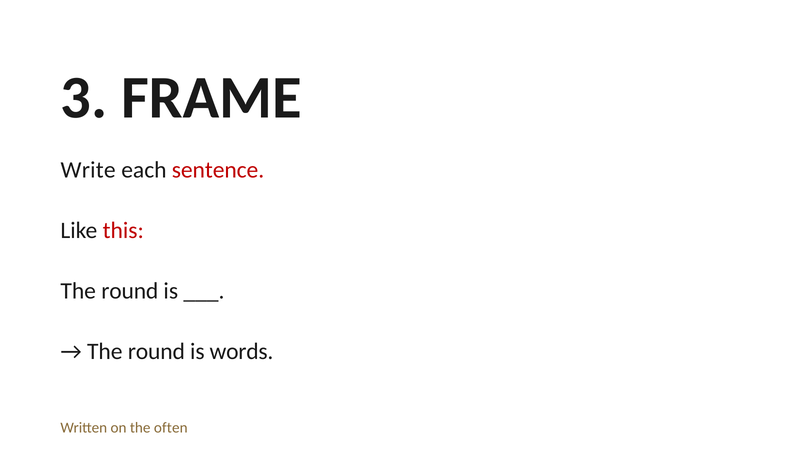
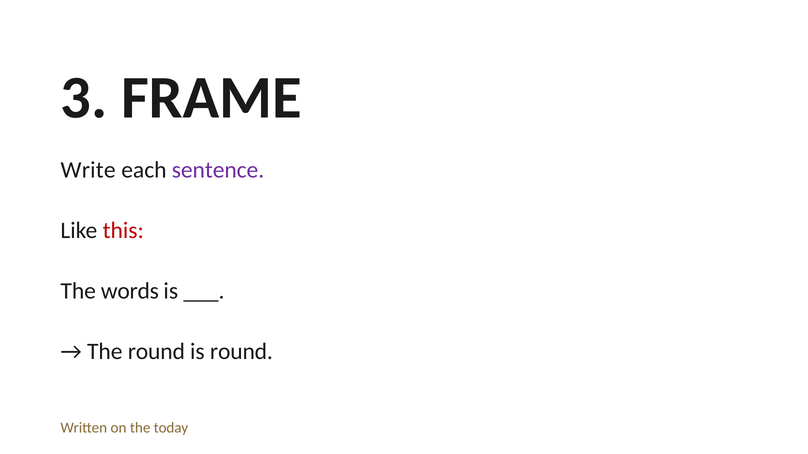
sentence colour: red -> purple (218, 170)
round: round -> words (130, 291)
is words: words -> round (241, 352)
often: often -> today (171, 428)
